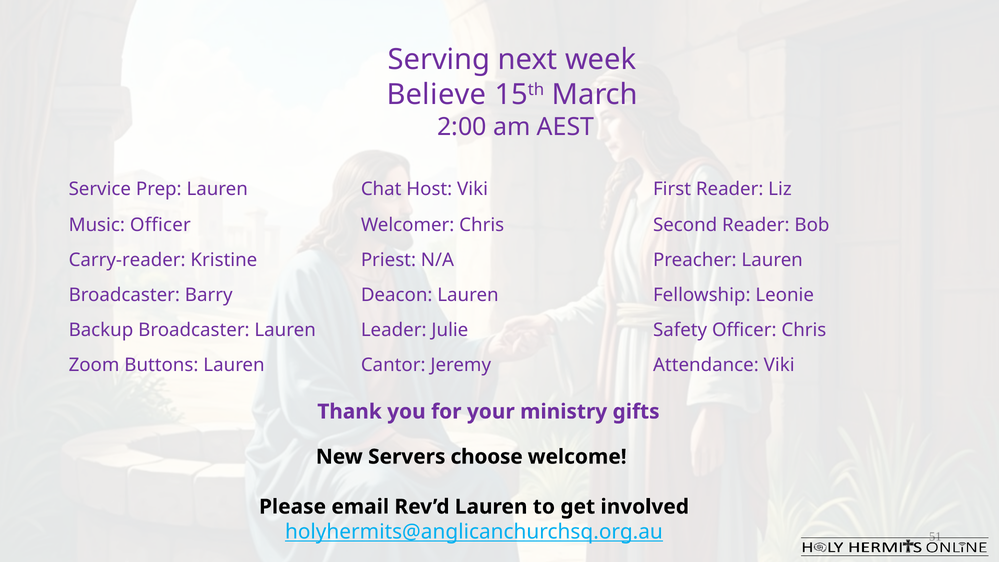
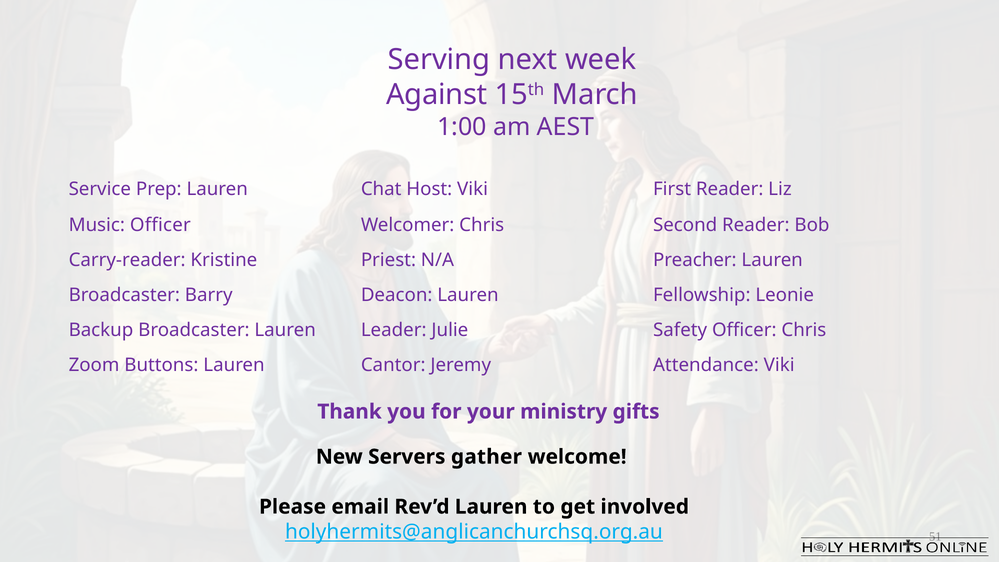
Believe: Believe -> Against (437, 95)
2:00: 2:00 -> 1:00 (462, 127)
choose: choose -> gather (486, 457)
